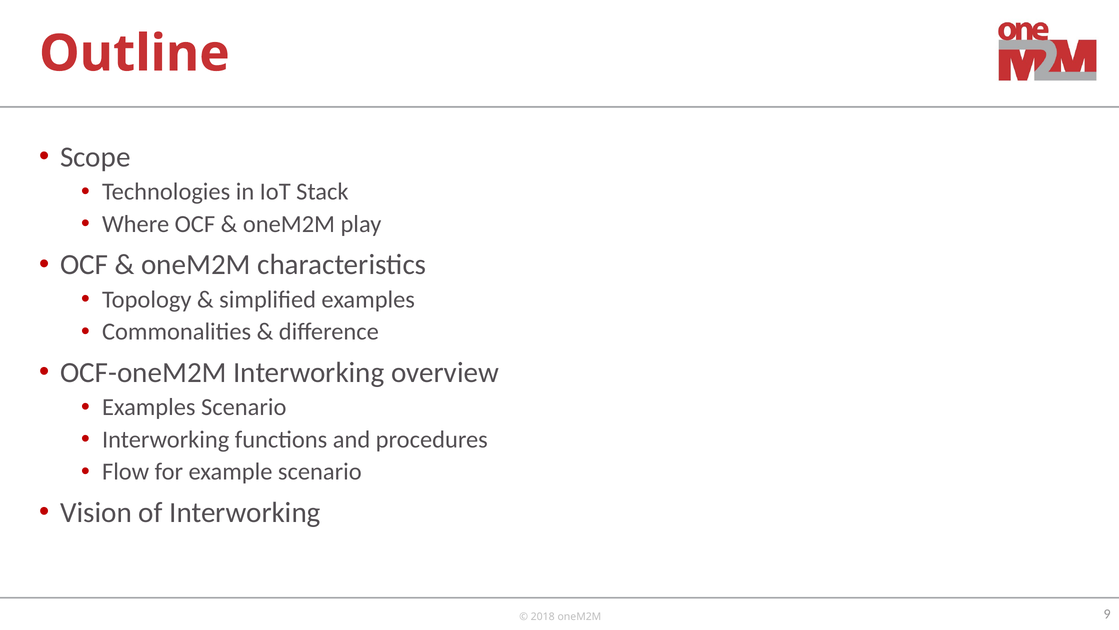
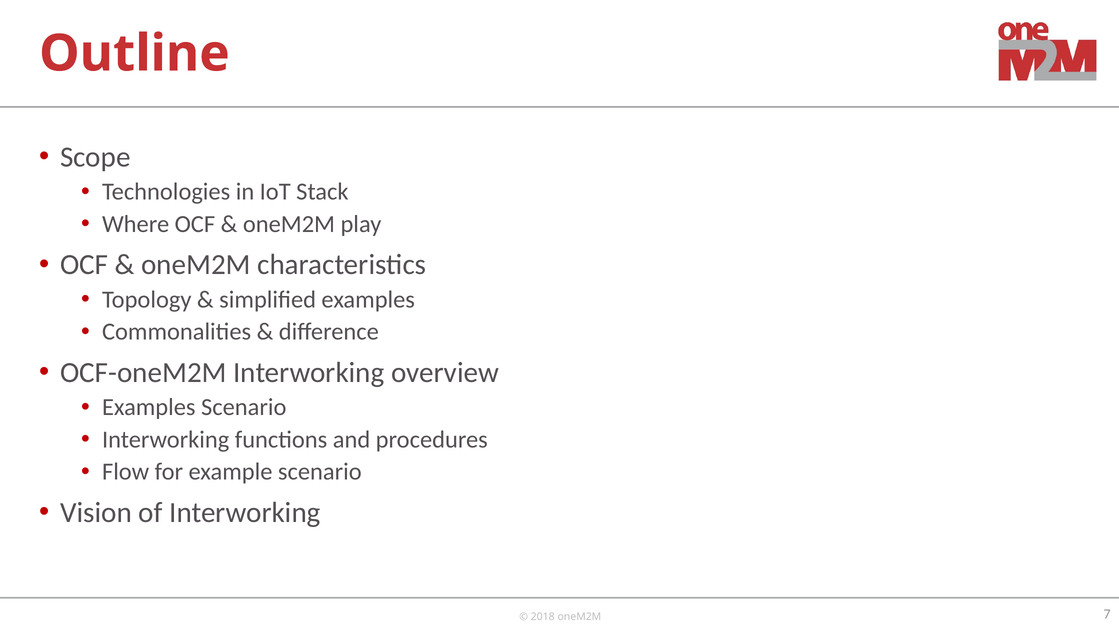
9: 9 -> 7 (1107, 613)
